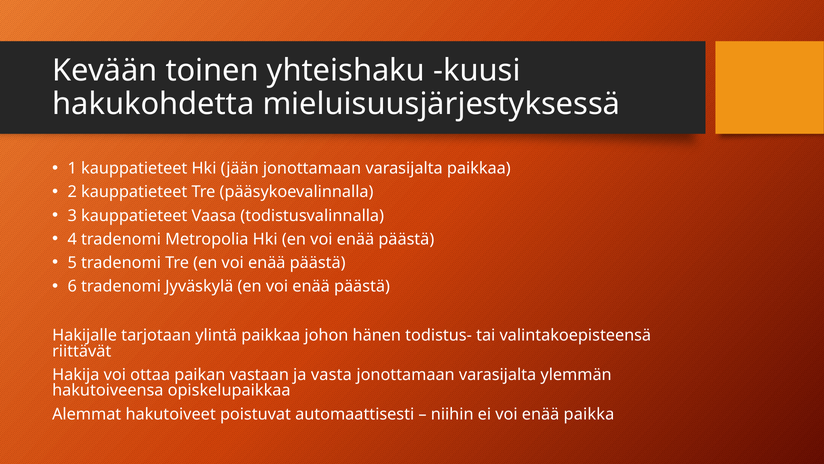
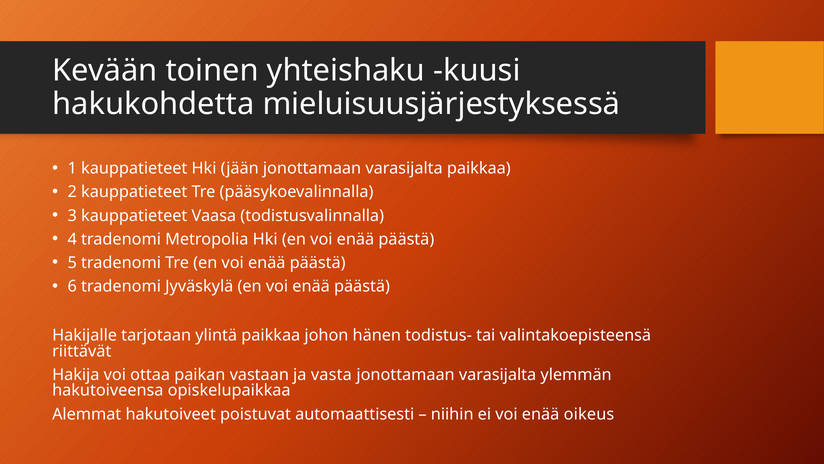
paikka: paikka -> oikeus (589, 414)
